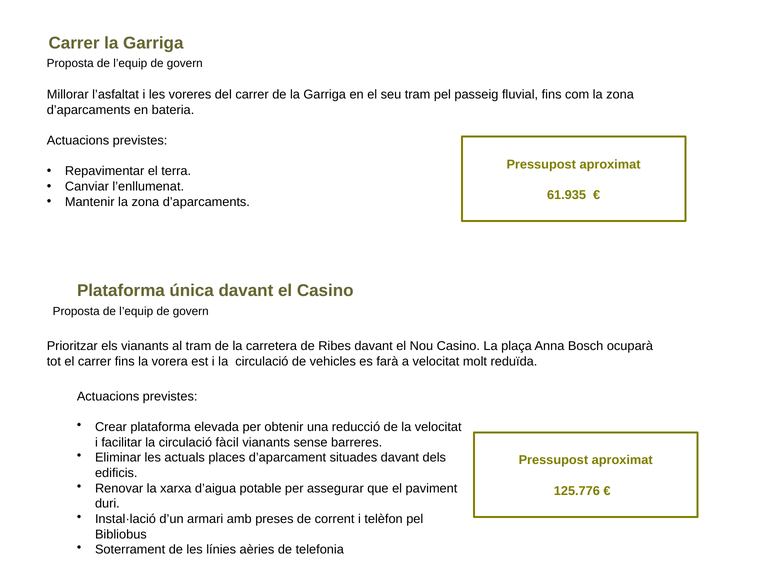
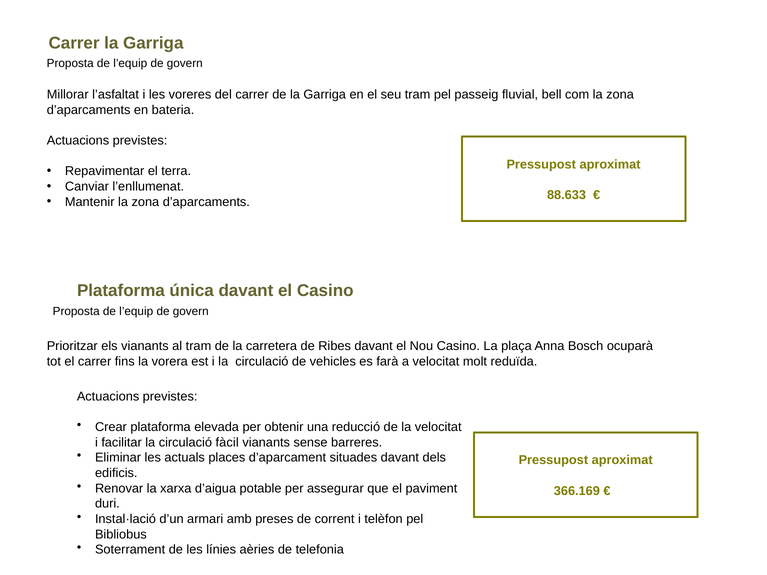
fluvial fins: fins -> bell (552, 95)
61.935: 61.935 -> 88.633 (567, 195)
125.776: 125.776 -> 366.169 (577, 491)
